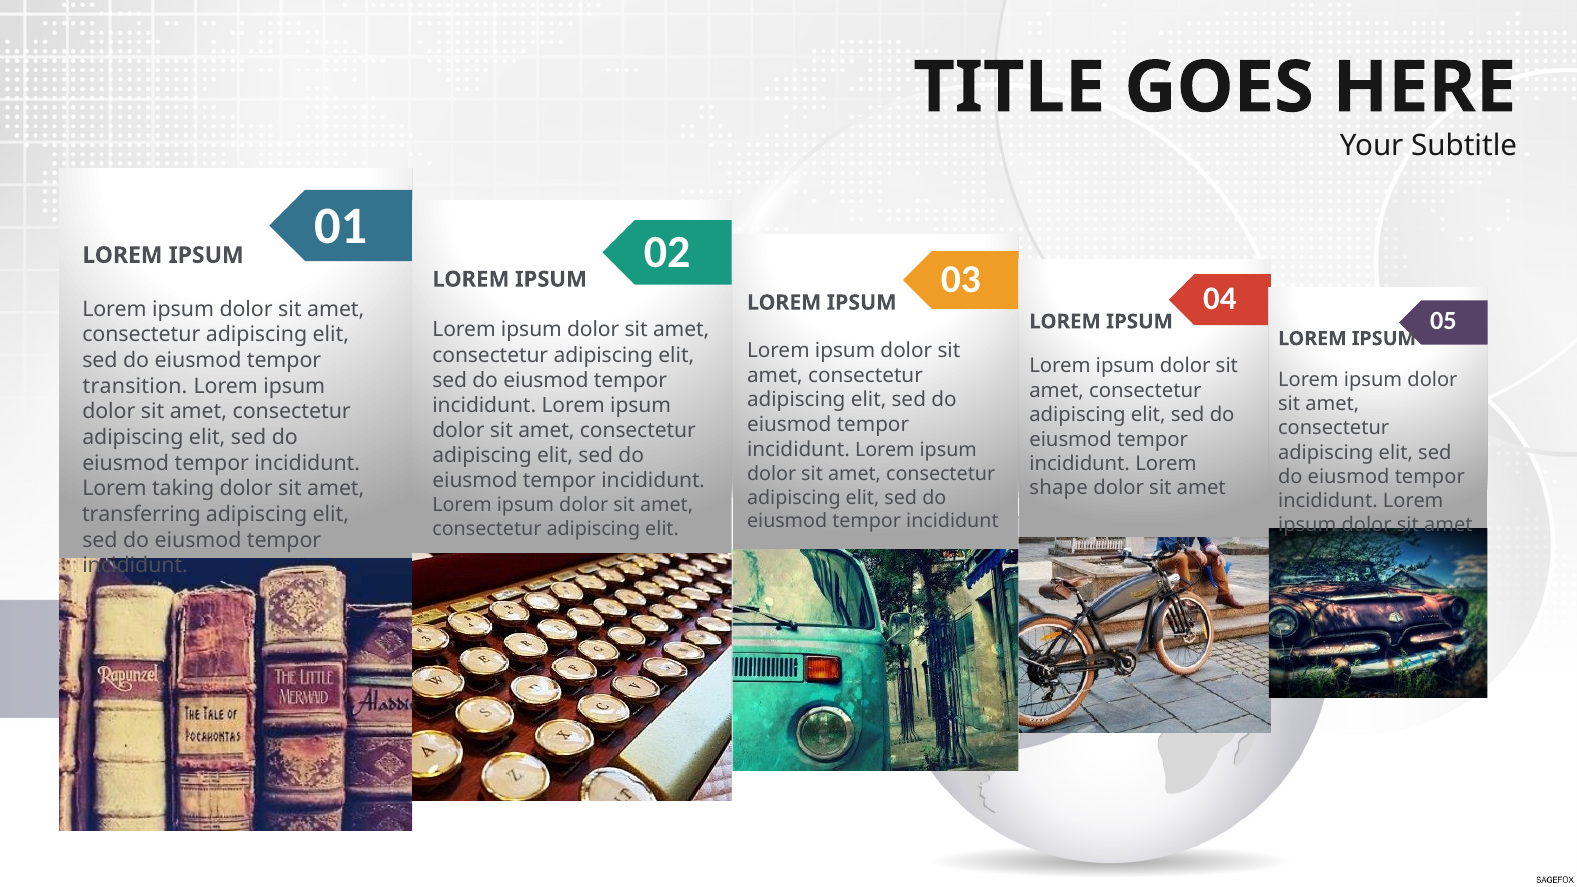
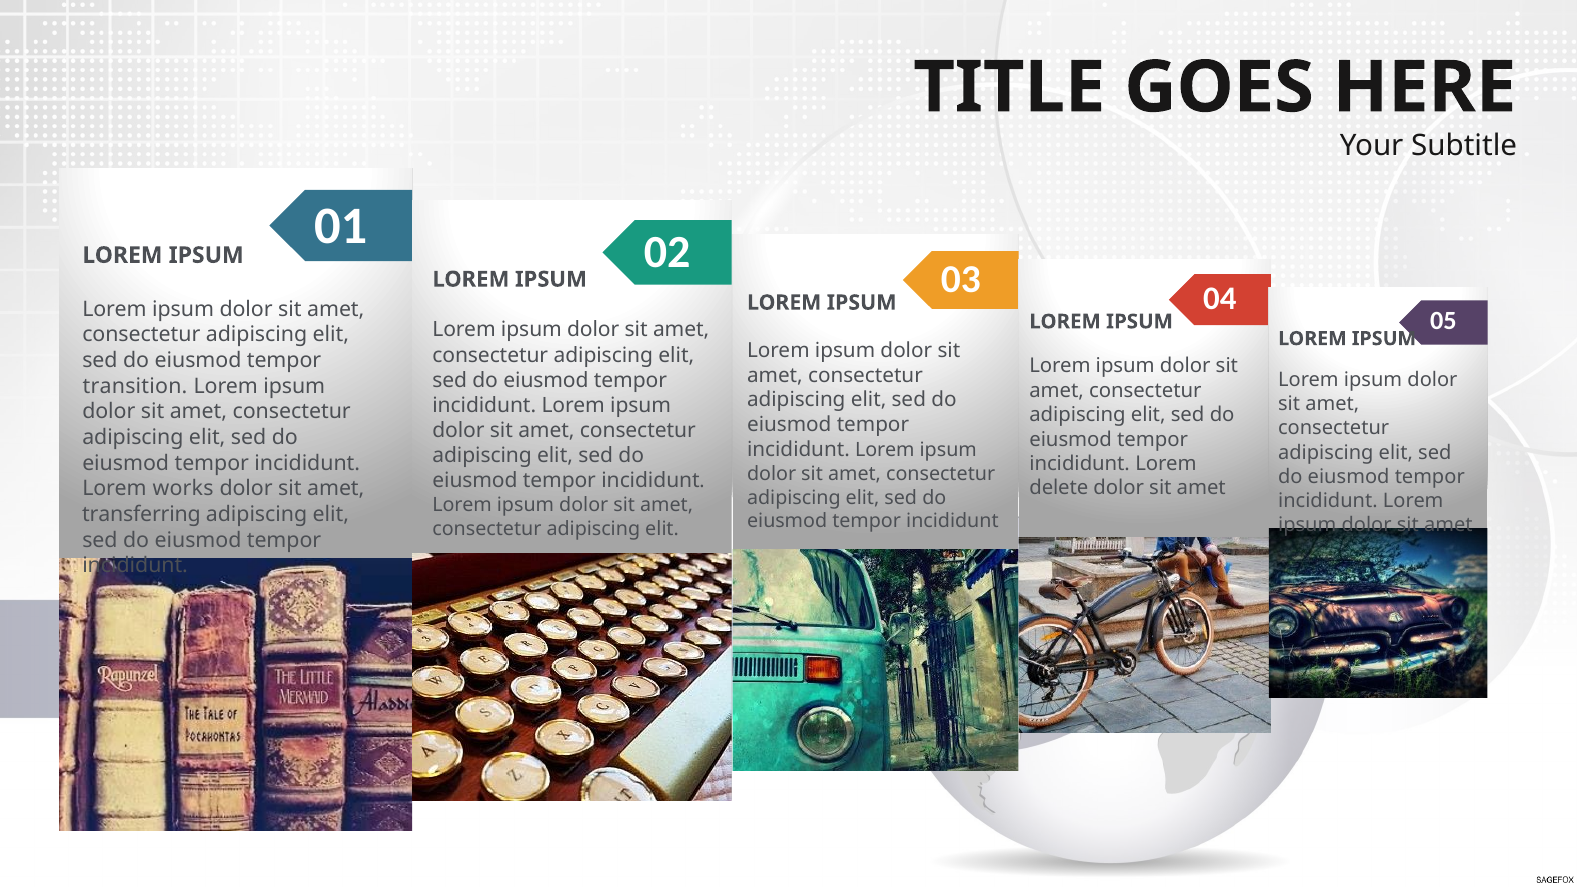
shape: shape -> delete (1059, 488)
taking: taking -> works (183, 489)
